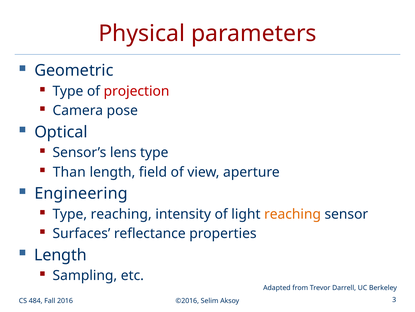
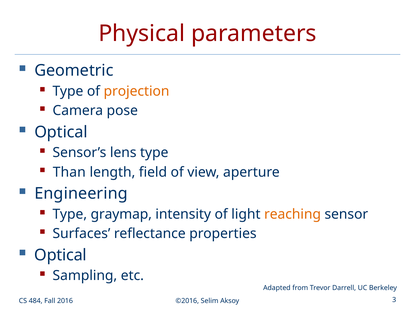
projection colour: red -> orange (137, 91)
Type reaching: reaching -> graymap (121, 214)
Length: Length -> Optical (60, 254)
